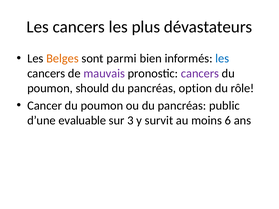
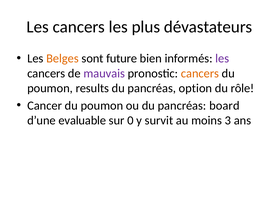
parmi: parmi -> future (122, 59)
les colour: blue -> purple (222, 59)
cancers colour: purple -> orange (200, 73)
should: should -> results (92, 88)
public: public -> board (224, 106)
3: 3 -> 0 (130, 121)
6: 6 -> 3 (228, 121)
